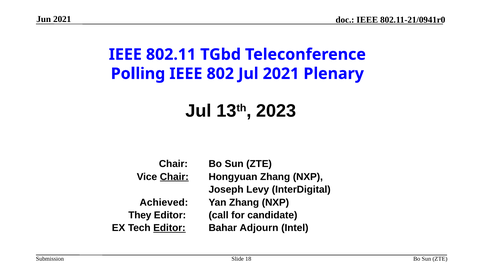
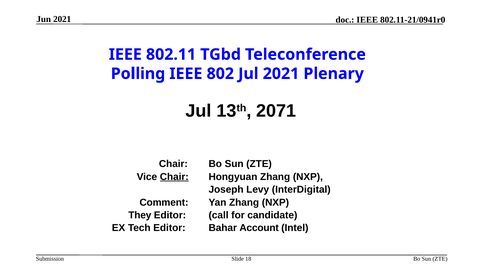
2023: 2023 -> 2071 (276, 111)
Achieved: Achieved -> Comment (164, 202)
Editor underline: present -> none (169, 227)
Adjourn: Adjourn -> Account (259, 227)
